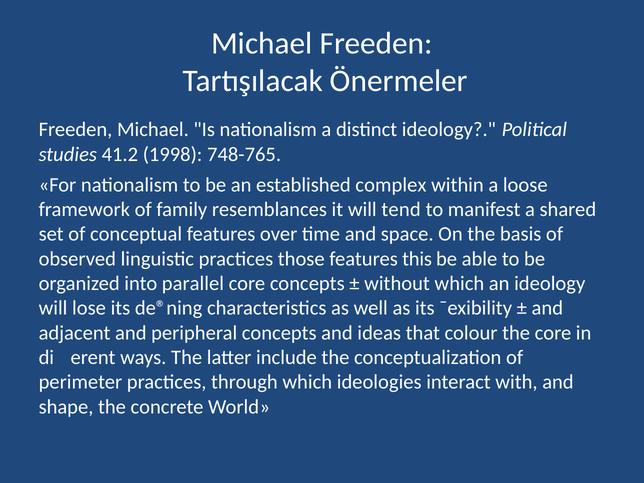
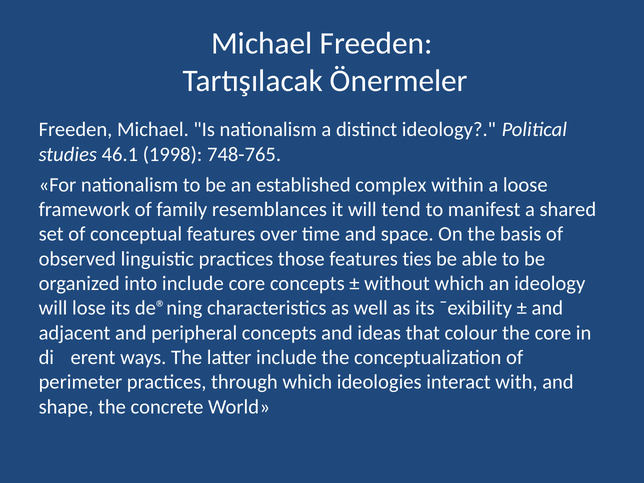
41.2: 41.2 -> 46.1 (120, 154)
this: this -> ties (417, 259)
into parallel: parallel -> include (193, 283)
